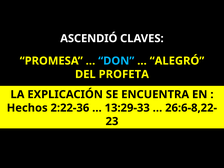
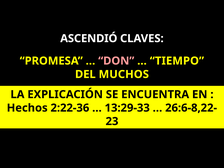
DON colour: light blue -> pink (116, 61)
ALEGRÓ: ALEGRÓ -> TIEMPO (177, 61)
PROFETA: PROFETA -> MUCHOS (124, 74)
